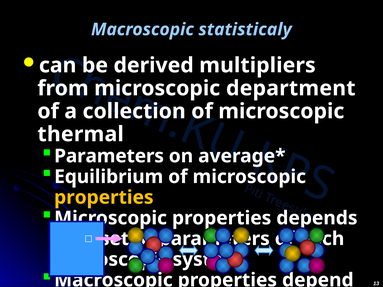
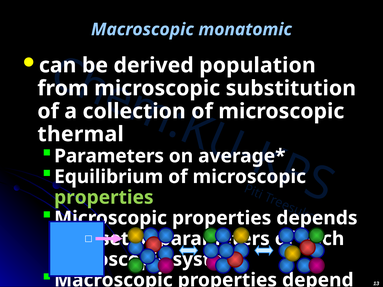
statisticaly: statisticaly -> monatomic (245, 29)
multipliers: multipliers -> population (257, 65)
department: department -> substitution (291, 88)
properties colour: yellow -> light green (104, 198)
